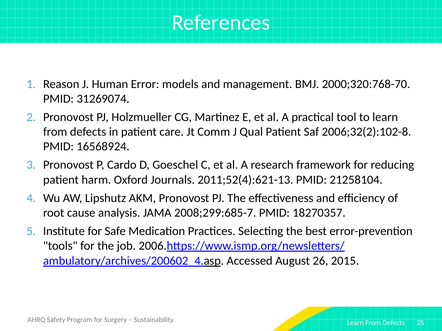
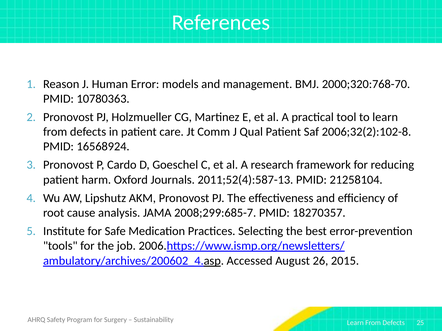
31269074: 31269074 -> 10780363 (103, 99)
2011;52(4):621-13: 2011;52(4):621-13 -> 2011;52(4):587-13 (245, 180)
